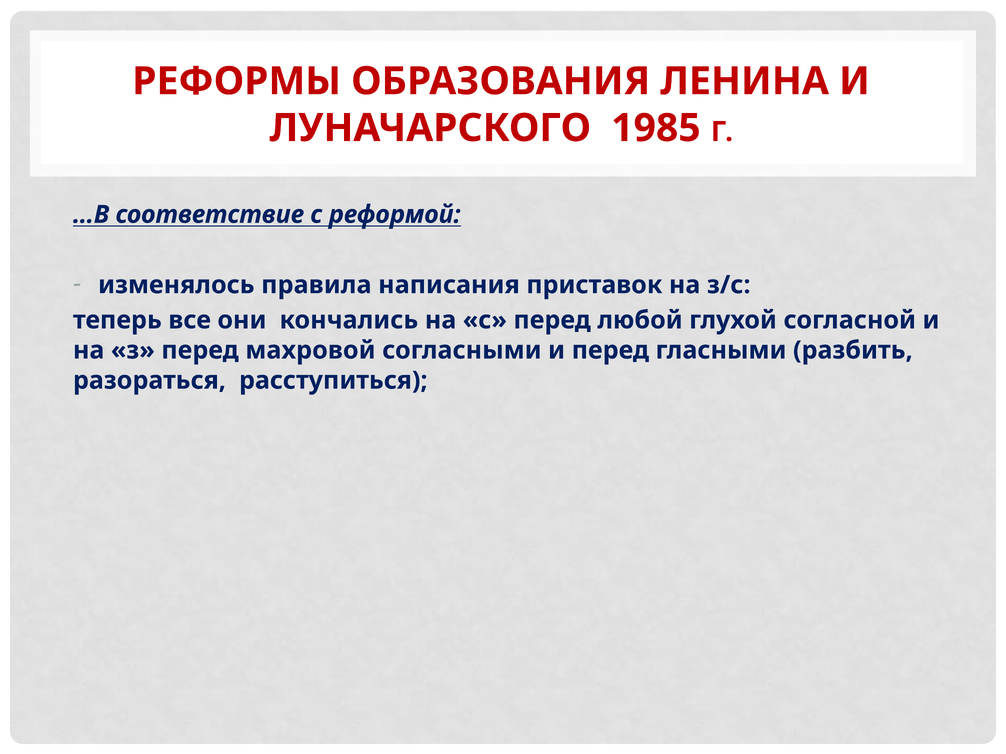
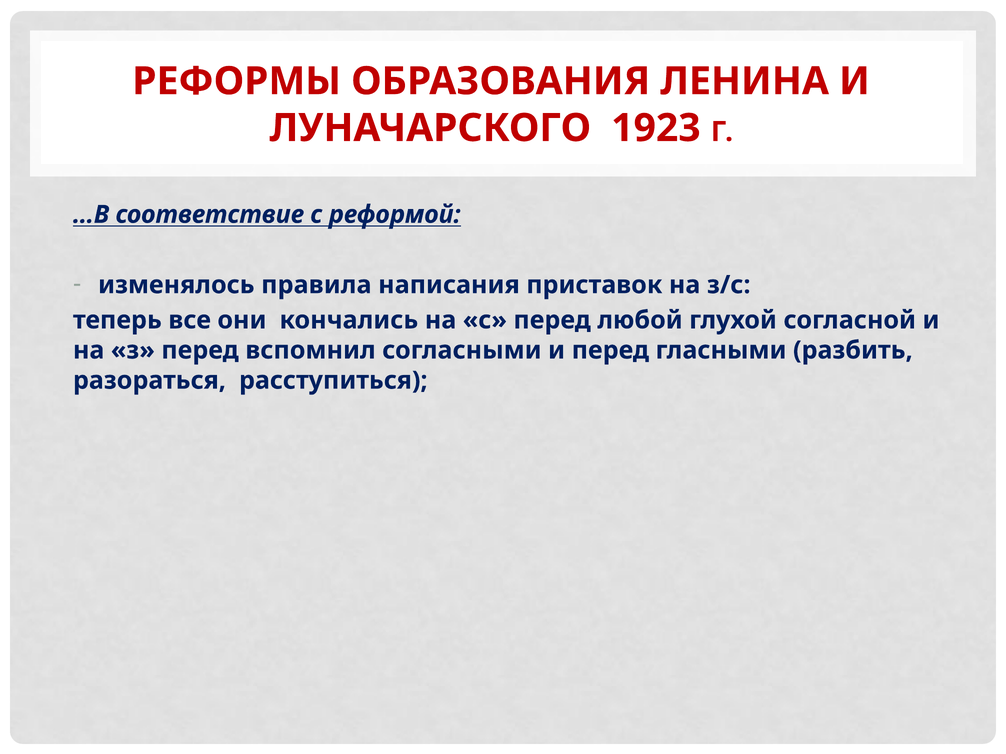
1985: 1985 -> 1923 (656, 128)
махровой: махровой -> вспомнил (310, 350)
